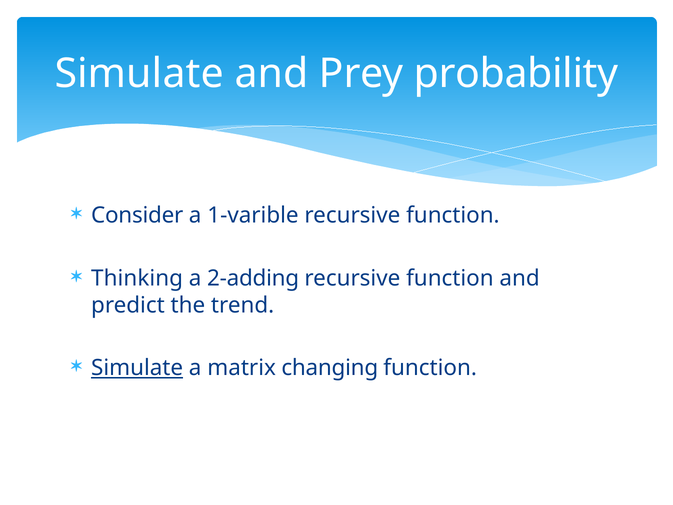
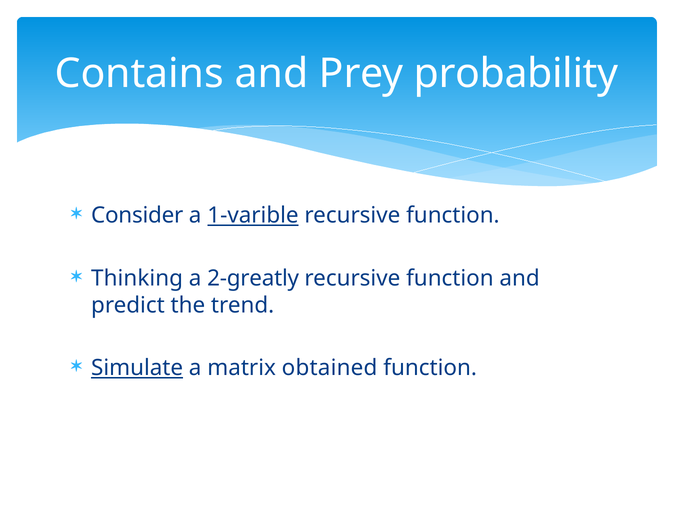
Simulate: Simulate -> Contains (139, 74)
1-varible underline: none -> present (253, 215)
2-adding: 2-adding -> 2-greatly (253, 278)
changing: changing -> obtained (330, 368)
